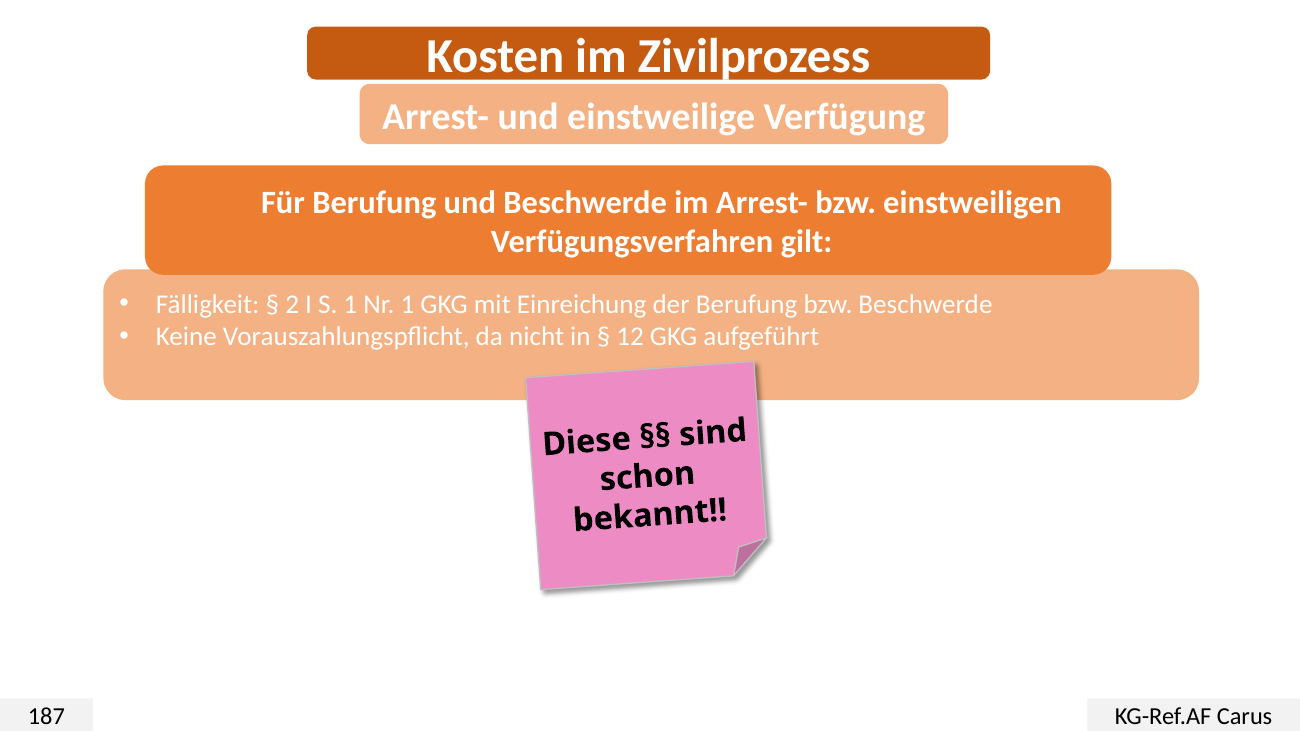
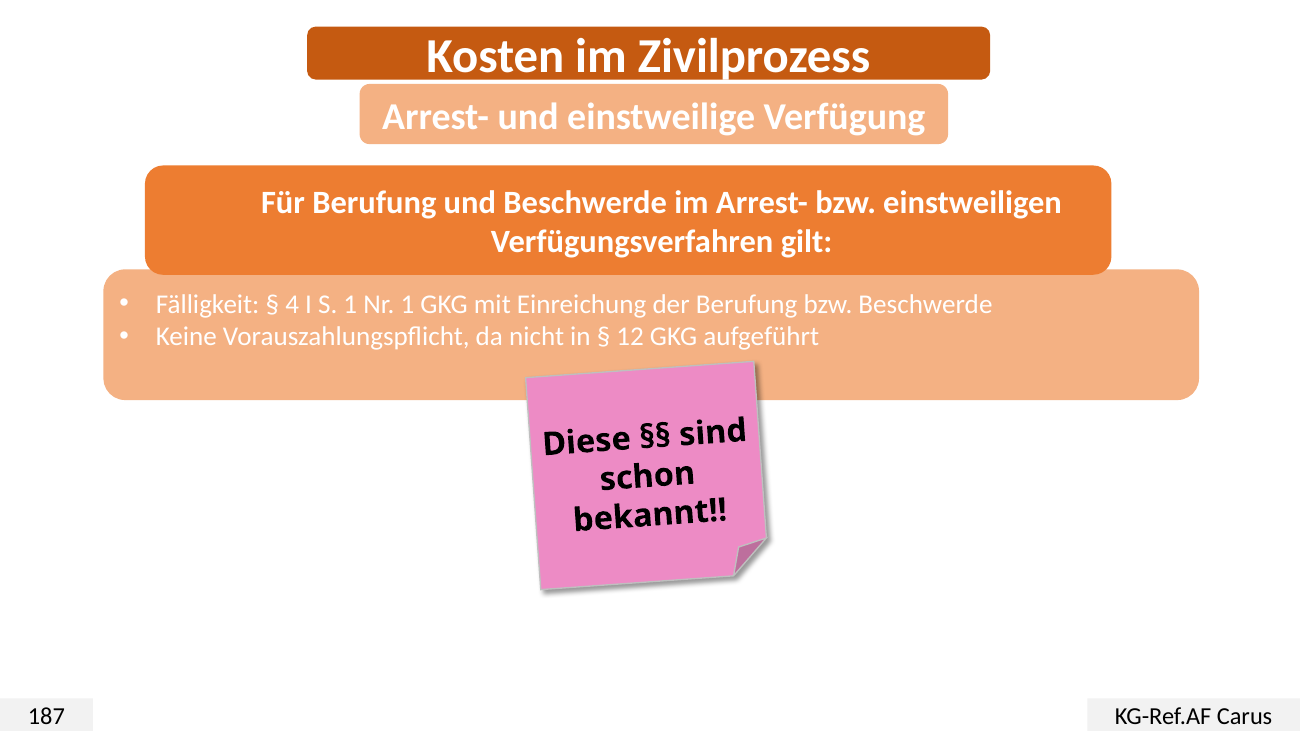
2: 2 -> 4 (292, 304)
